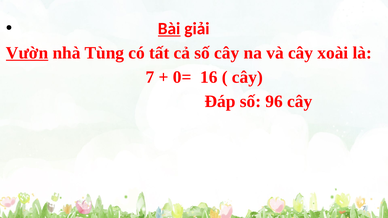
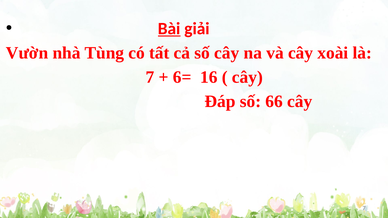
Vườn underline: present -> none (27, 53)
0=: 0= -> 6= (182, 77)
96: 96 -> 66 (274, 102)
